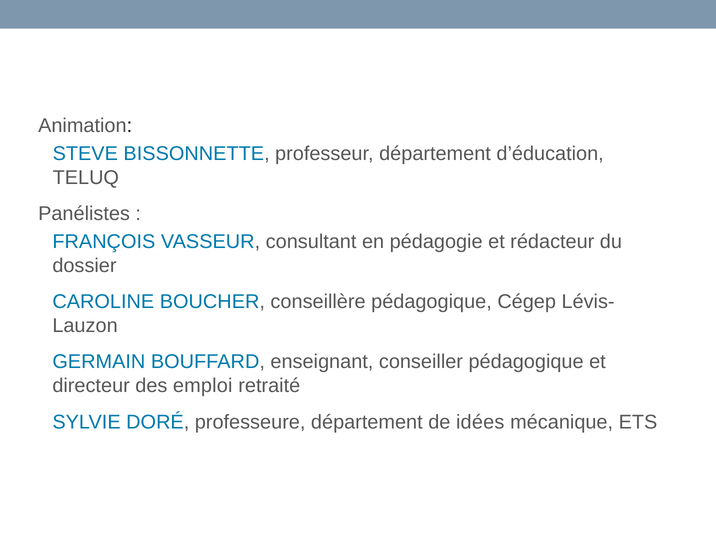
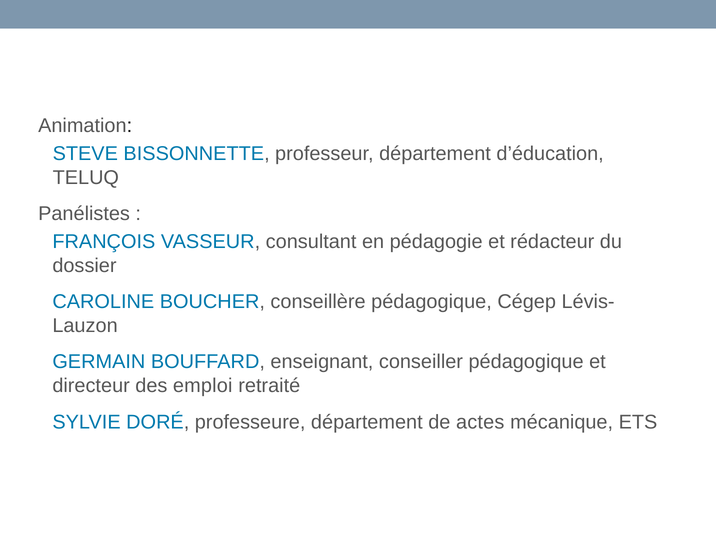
idées: idées -> actes (480, 422)
